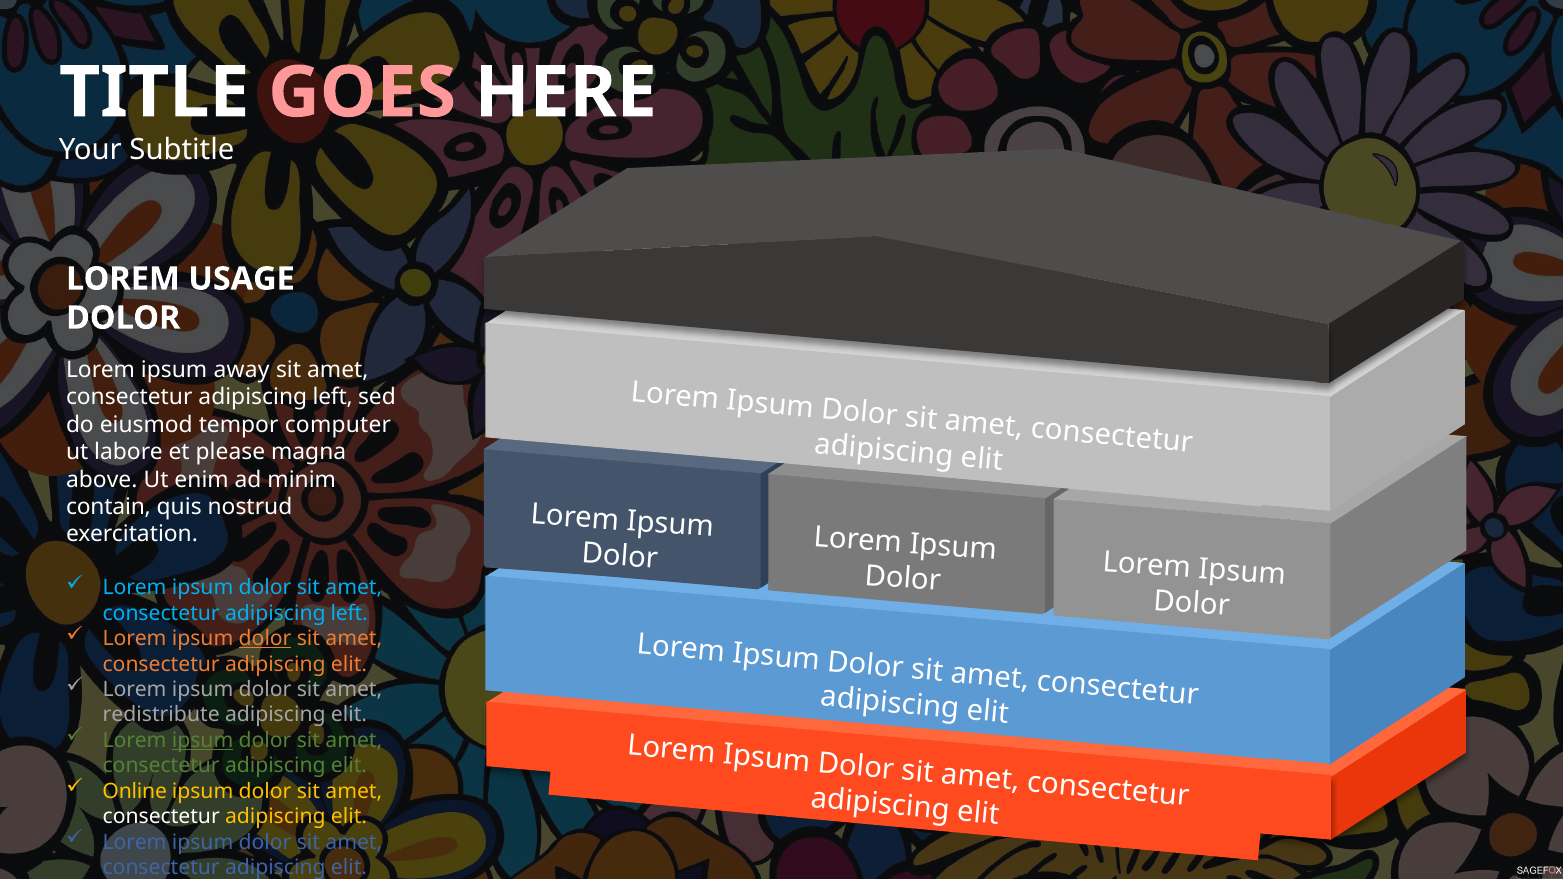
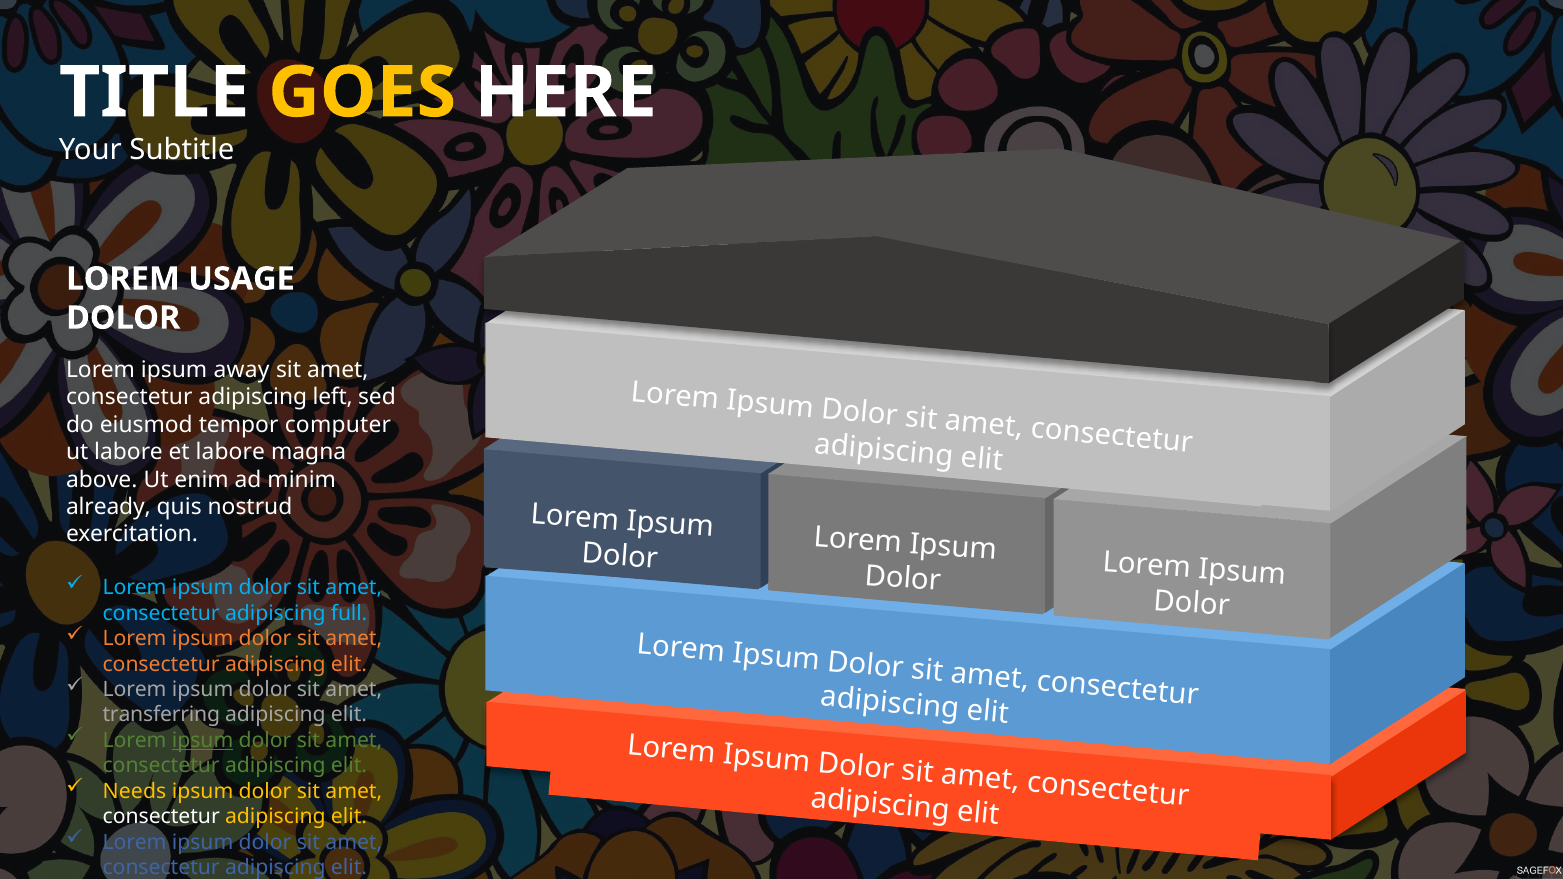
GOES colour: pink -> yellow (362, 93)
et please: please -> labore (230, 452)
contain: contain -> already (108, 507)
left: left -> full (349, 613)
dolor underline: present -> none (265, 639)
redistribute: redistribute -> transferring (161, 715)
Online: Online -> Needs (135, 791)
